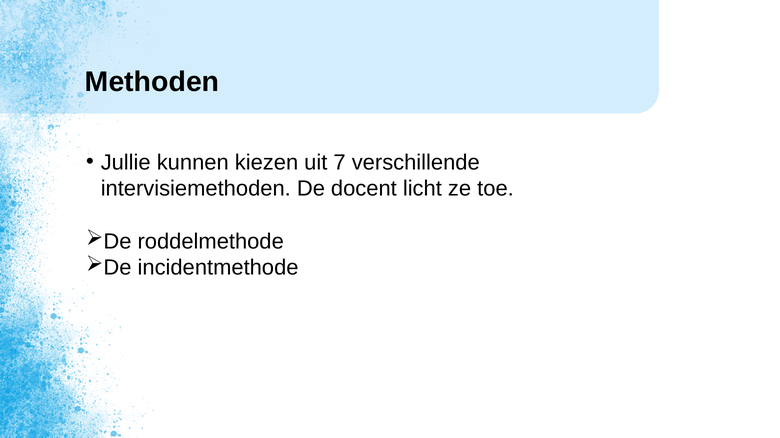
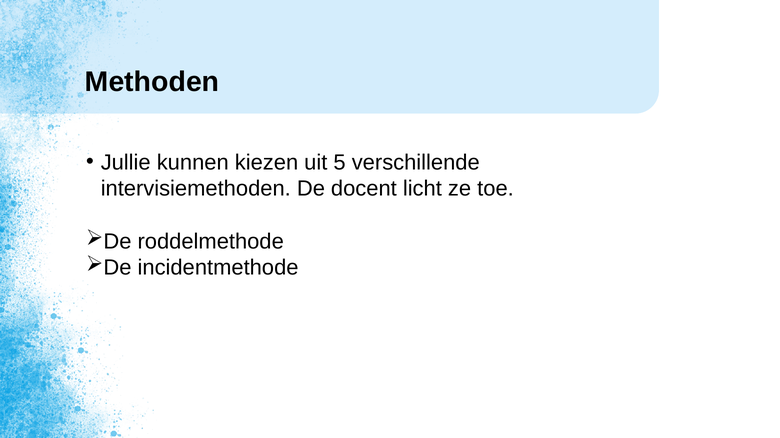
7: 7 -> 5 (340, 163)
